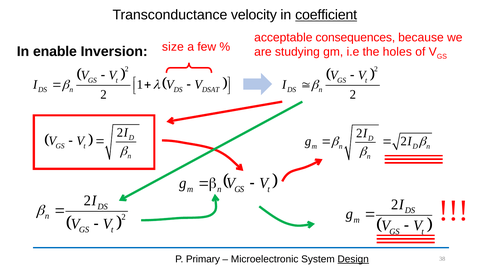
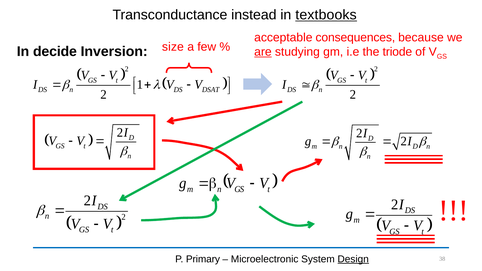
velocity: velocity -> instead (254, 15)
coefficient: coefficient -> textbooks (326, 15)
enable: enable -> decide (55, 52)
are underline: none -> present (263, 52)
holes: holes -> triode (397, 52)
